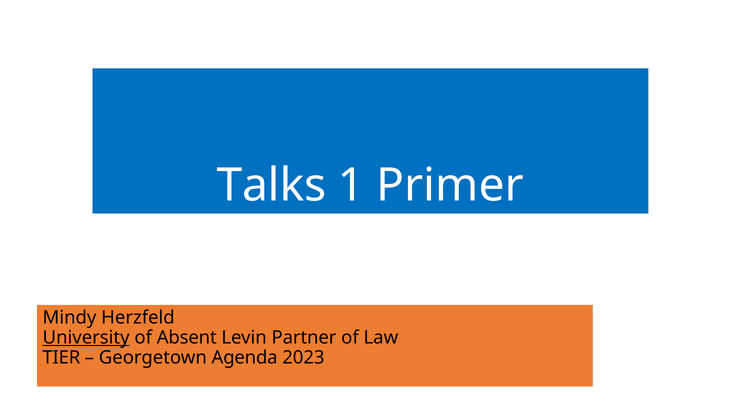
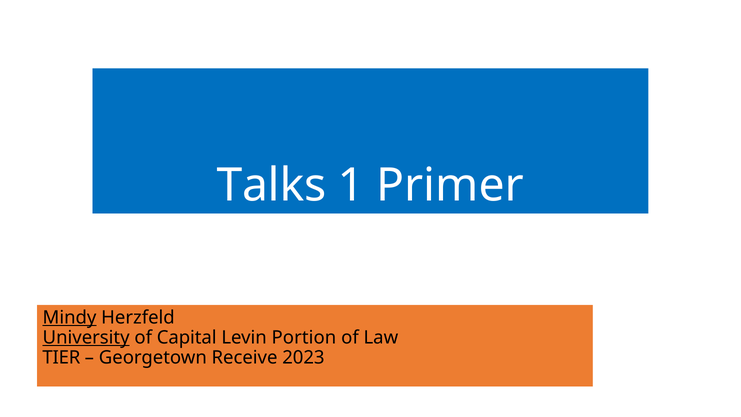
Mindy underline: none -> present (70, 318)
Absent: Absent -> Capital (187, 338)
Partner: Partner -> Portion (304, 338)
Agenda: Agenda -> Receive (245, 358)
